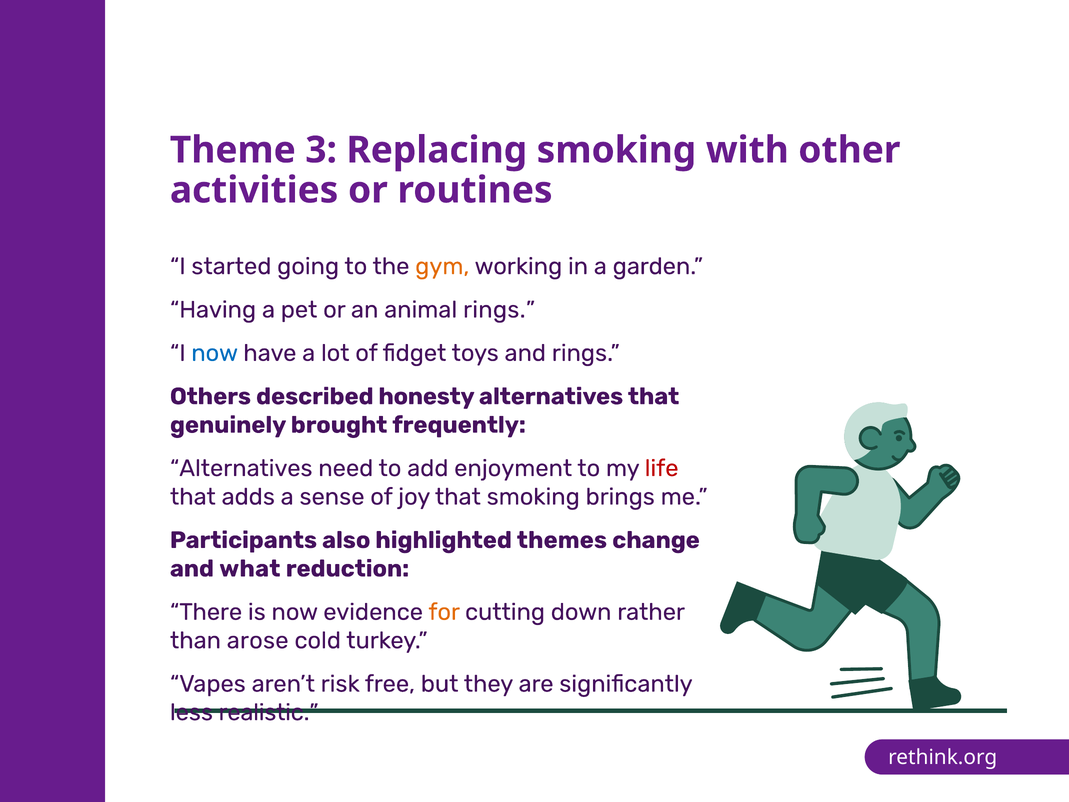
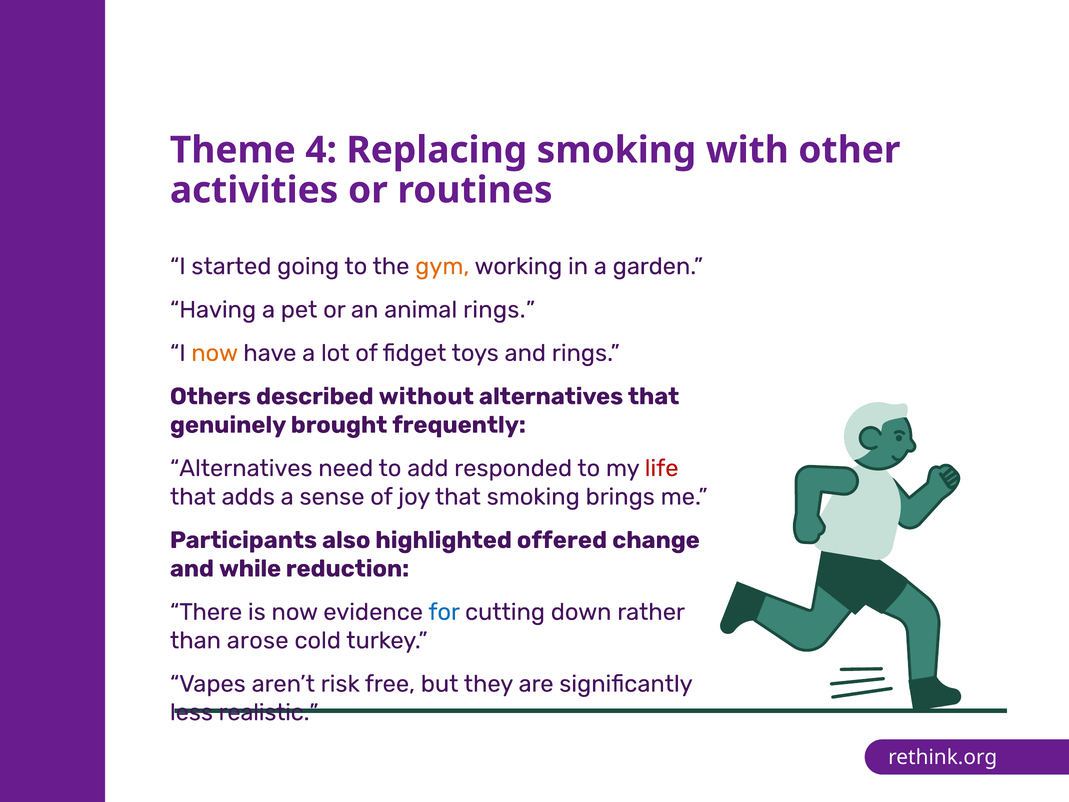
3: 3 -> 4 (321, 150)
now colour: blue -> orange (215, 353)
honesty: honesty -> without (426, 396)
enjoyment: enjoyment -> responded (513, 468)
themes: themes -> offered (562, 540)
what: what -> while (250, 568)
for colour: orange -> blue (444, 612)
